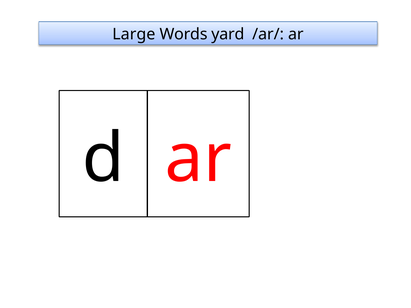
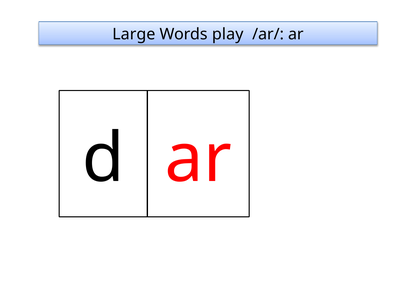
yard: yard -> play (228, 34)
